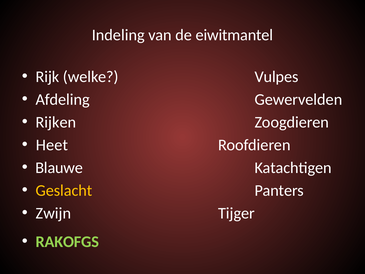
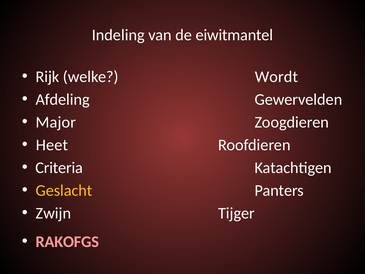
Vulpes: Vulpes -> Wordt (276, 77)
Rijken: Rijken -> Major (56, 122)
Blauwe: Blauwe -> Criteria (59, 168)
RAKOFGS colour: light green -> pink (67, 241)
